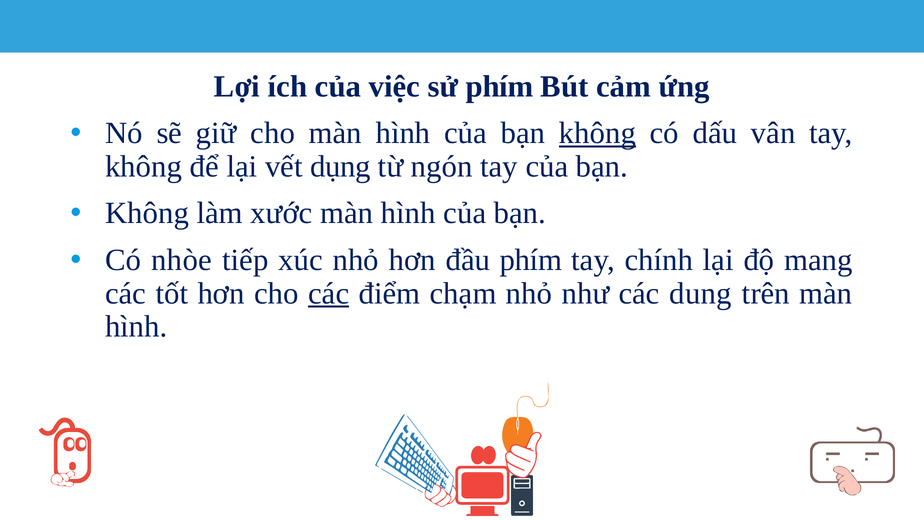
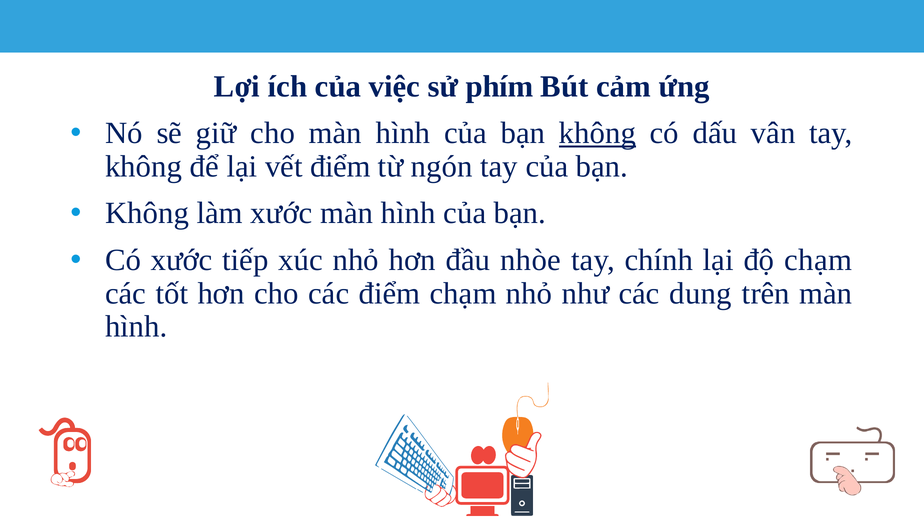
vết dụng: dụng -> điểm (340, 166)
Có nhòe: nhòe -> xước (182, 260)
đầu phím: phím -> nhòe (531, 260)
độ mang: mang -> chạm (818, 260)
các underline: present -> none (329, 293)
